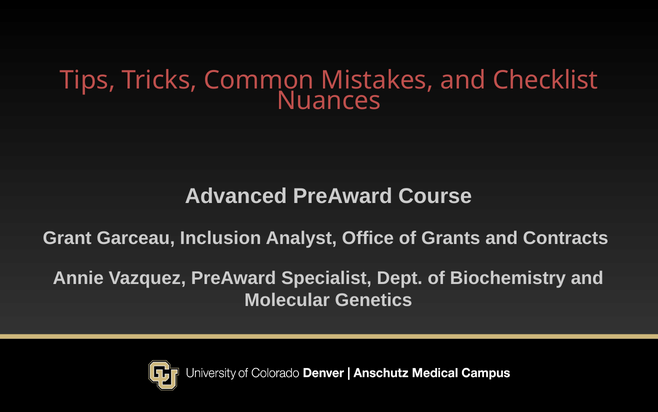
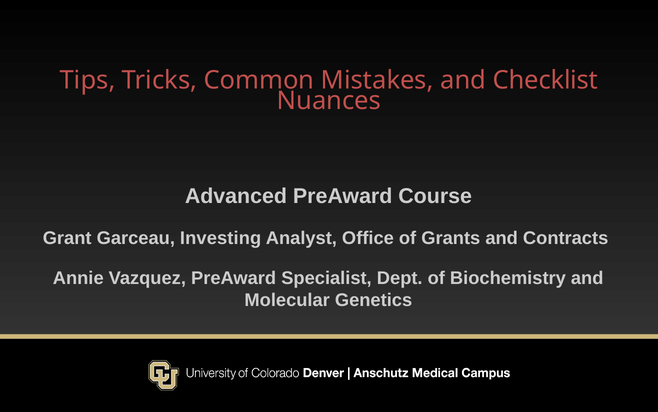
Inclusion: Inclusion -> Investing (221, 238)
